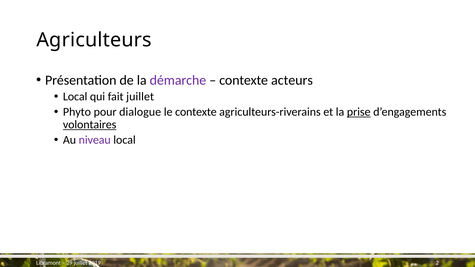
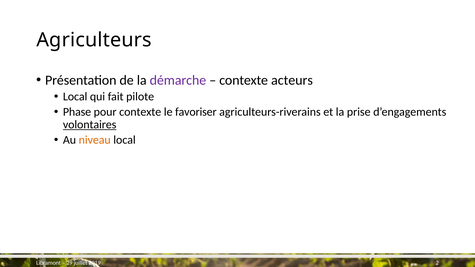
fait juillet: juillet -> pilote (140, 97)
Phyto: Phyto -> Phase (77, 112)
pour dialogue: dialogue -> contexte (140, 112)
le contexte: contexte -> favoriser (196, 112)
prise underline: present -> none (359, 112)
niveau colour: purple -> orange (95, 140)
